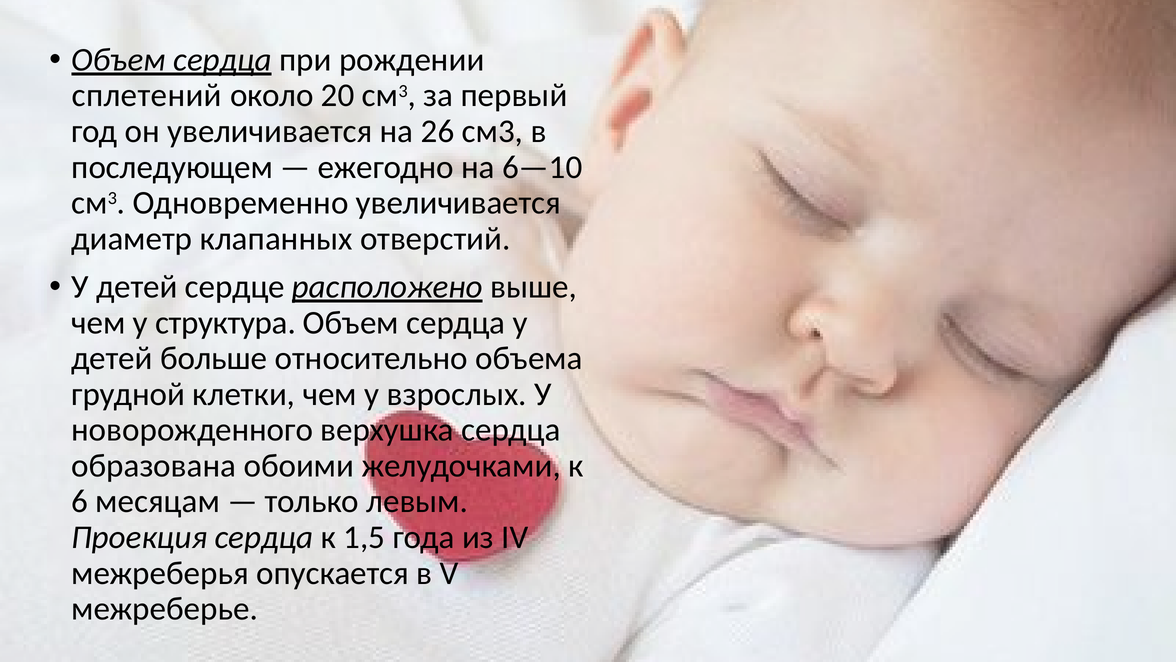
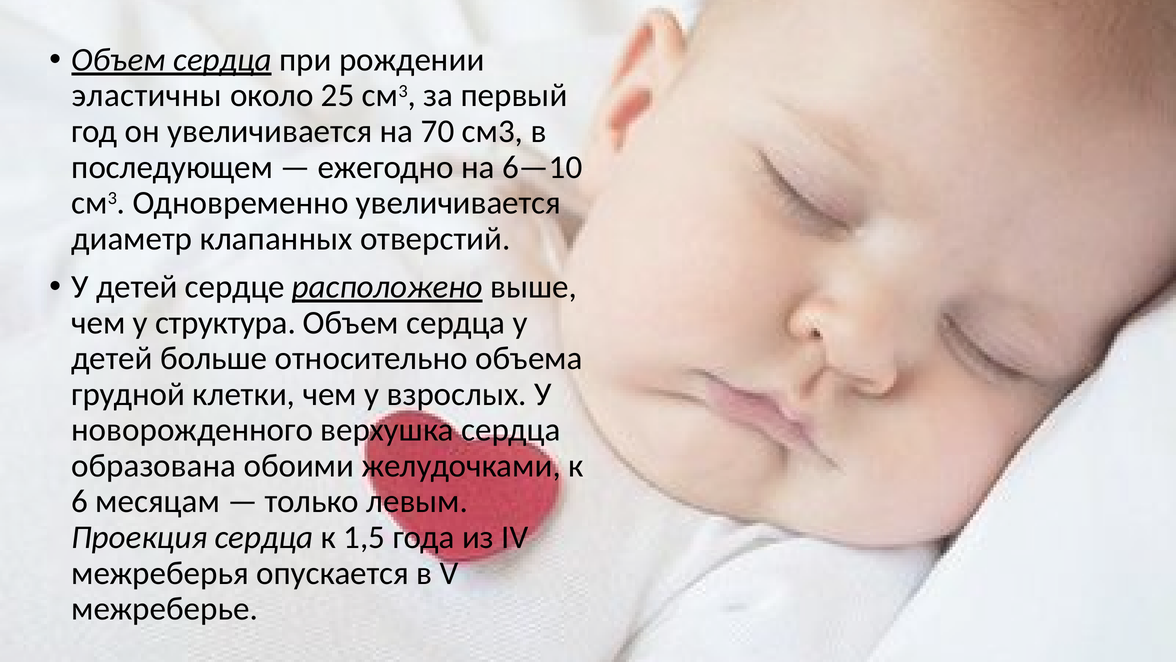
сплетений: сплетений -> эластичны (147, 95)
20: 20 -> 25 (338, 95)
26: 26 -> 70 (438, 131)
